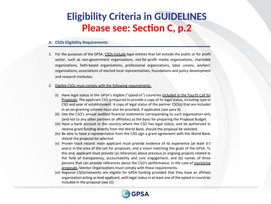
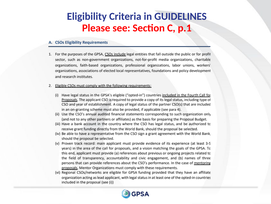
p.2: p.2 -> p.1 (185, 28)
